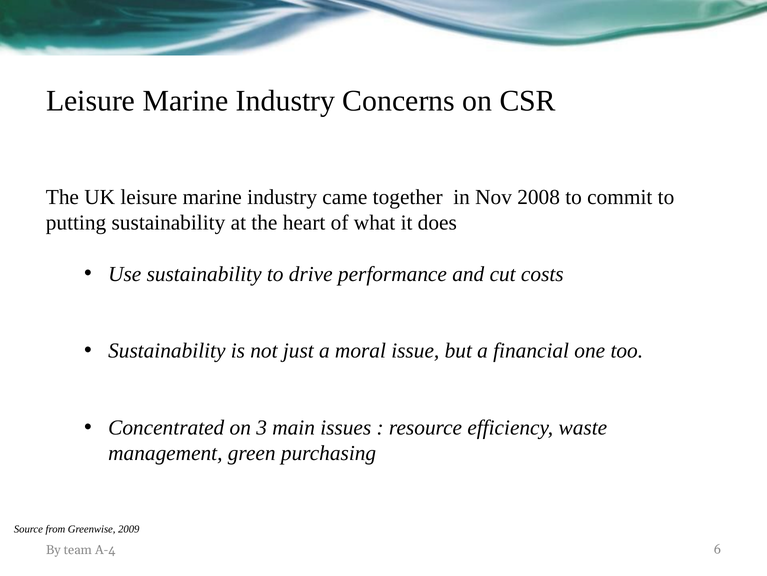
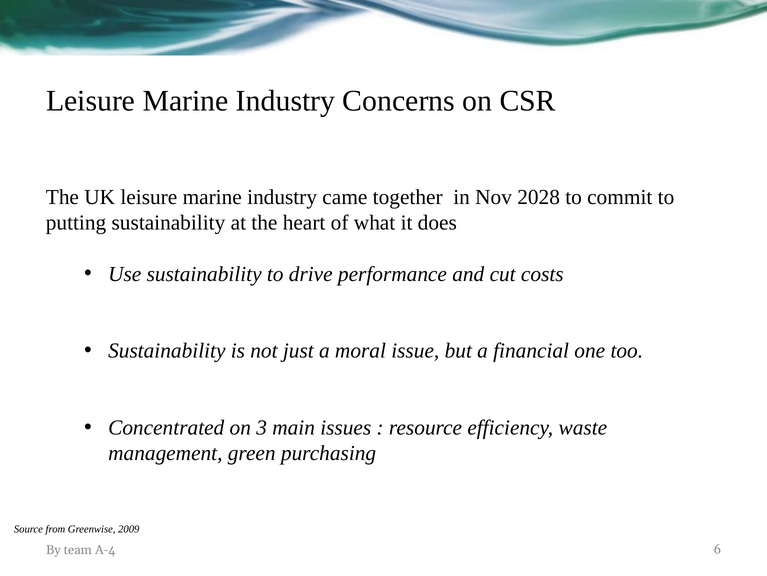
2008: 2008 -> 2028 (539, 197)
